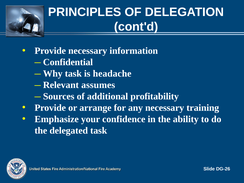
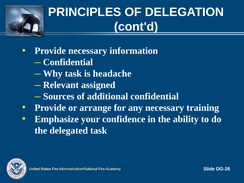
assumes: assumes -> assigned (98, 85)
additional profitability: profitability -> confidential (155, 96)
